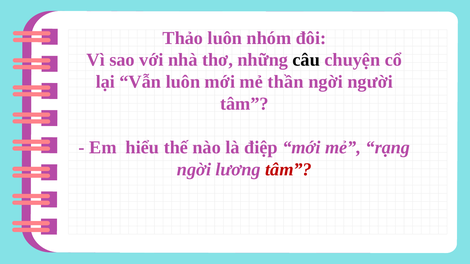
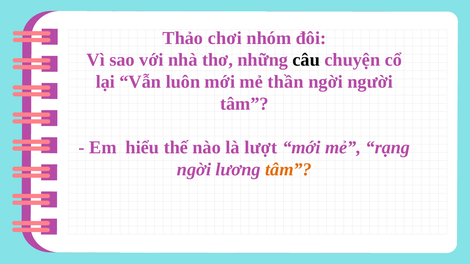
Thảo luôn: luôn -> chơi (225, 38)
điệp: điệp -> lượt (261, 148)
tâm colour: red -> orange (288, 170)
